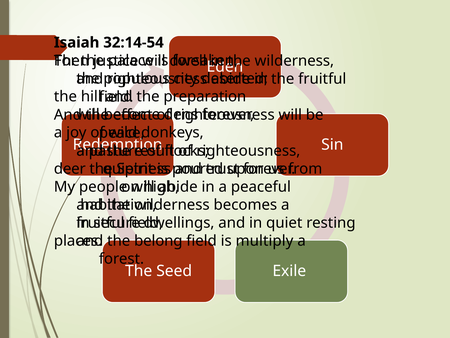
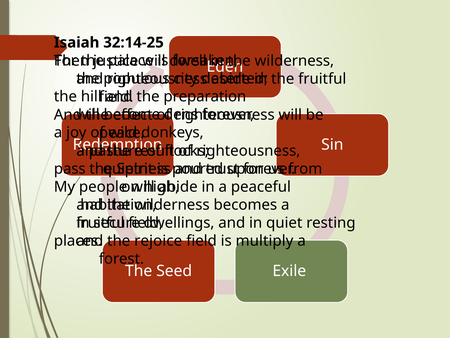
32:14-54: 32:14-54 -> 32:14-25 (134, 42)
deer: deer -> pass (70, 168)
belong: belong -> rejoice (158, 240)
